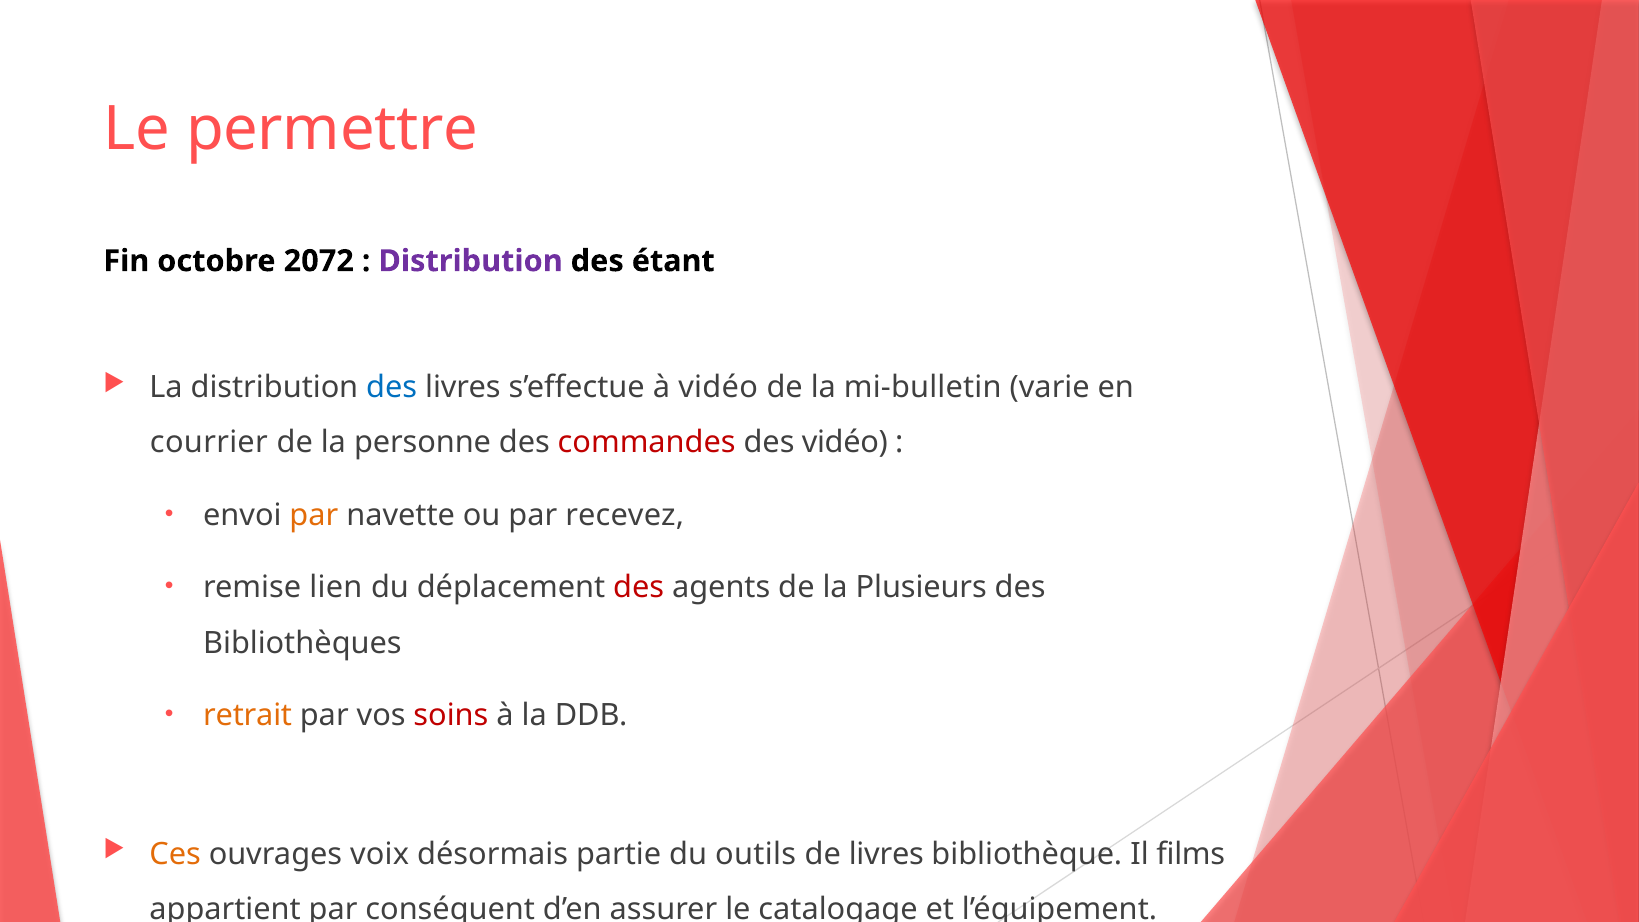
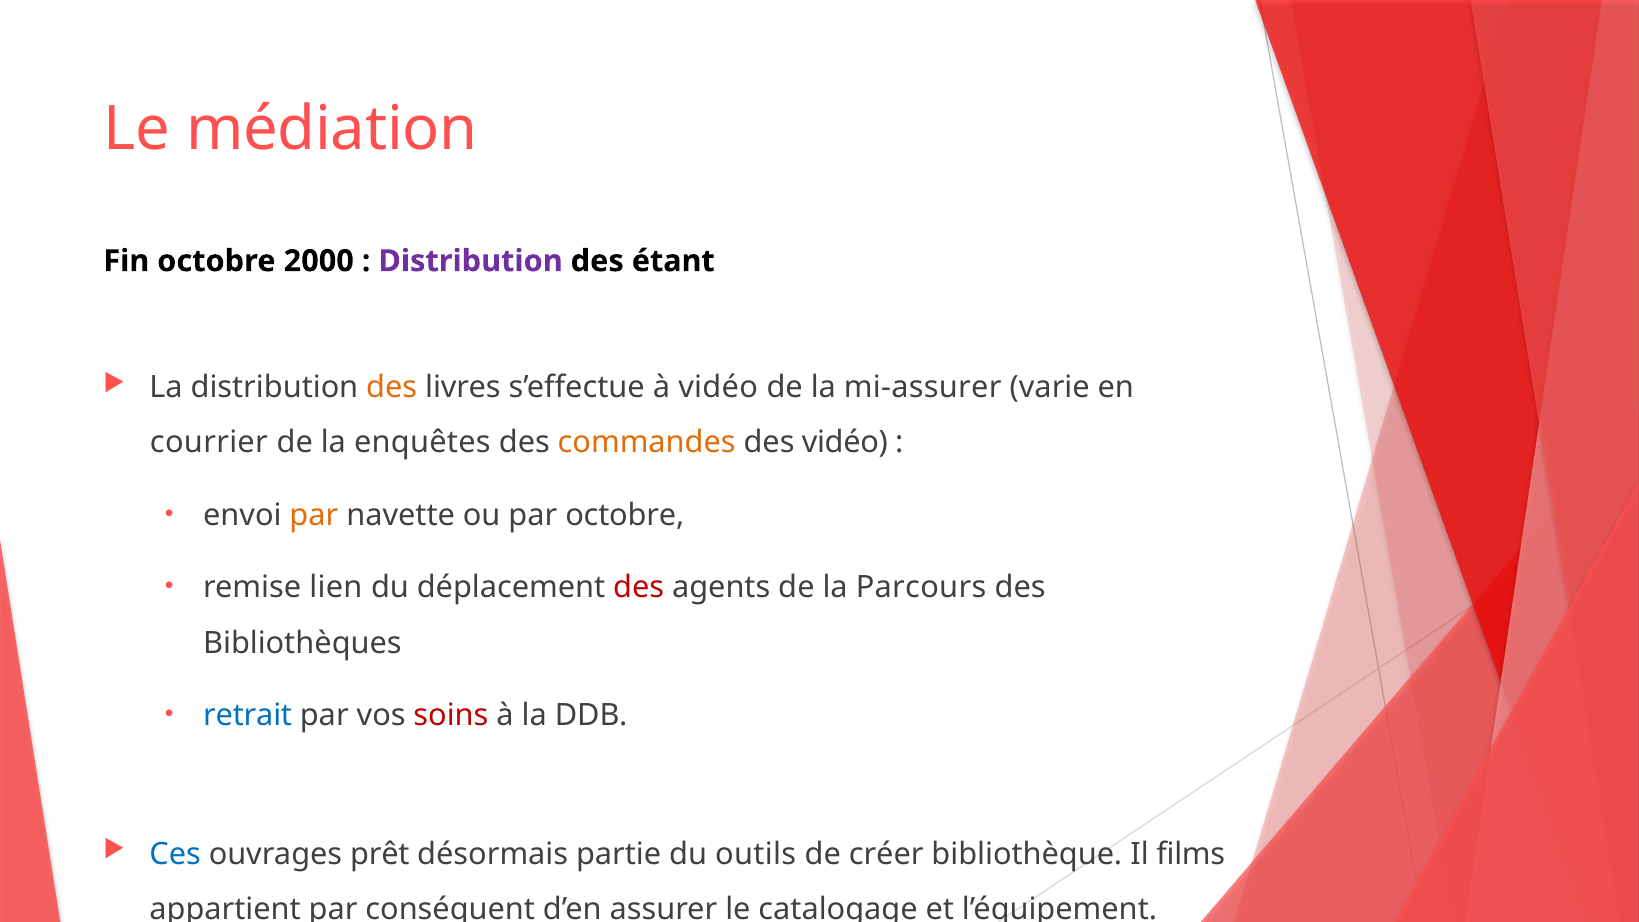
permettre: permettre -> médiation (332, 129)
2072: 2072 -> 2000 (319, 261)
des colour: blue -> orange (392, 387)
mi-bulletin: mi-bulletin -> mi-assurer (923, 387)
personne: personne -> enquêtes (422, 443)
commandes colour: red -> orange (647, 443)
par recevez: recevez -> octobre (625, 515)
Plusieurs: Plusieurs -> Parcours (921, 588)
retrait colour: orange -> blue (248, 715)
Ces colour: orange -> blue (175, 854)
voix: voix -> prêt (380, 854)
de livres: livres -> créer (886, 854)
